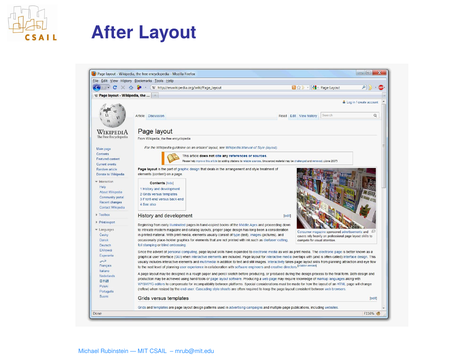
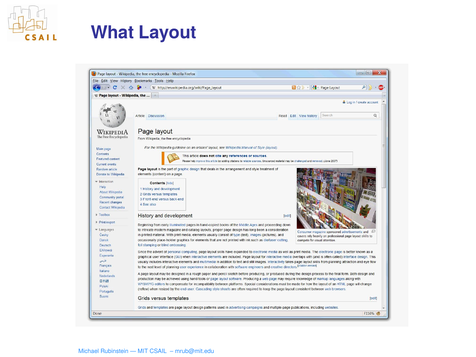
After: After -> What (112, 33)
